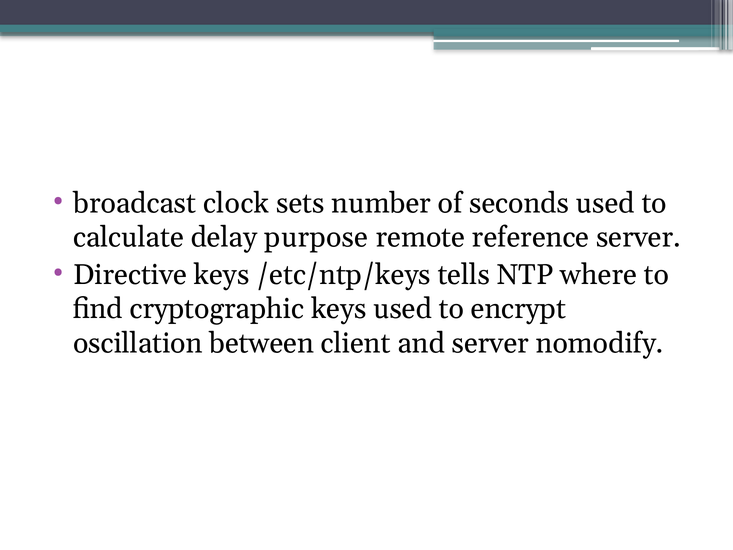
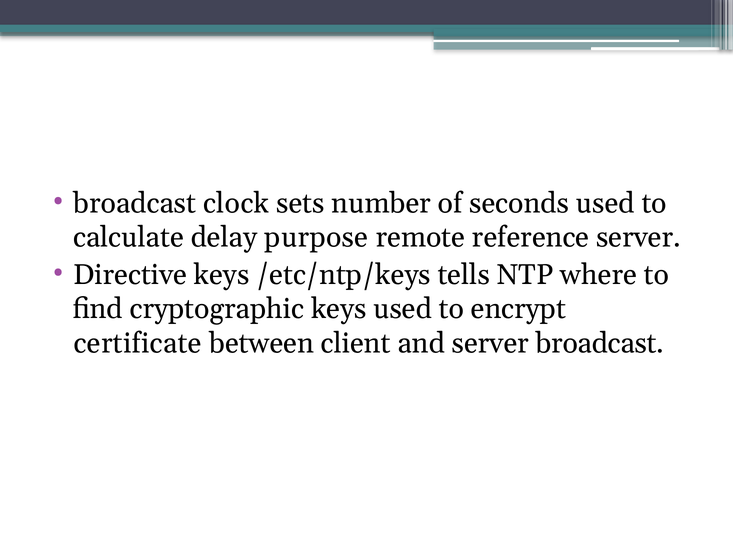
oscillation: oscillation -> certificate (138, 343)
server nomodify: nomodify -> broadcast (600, 343)
